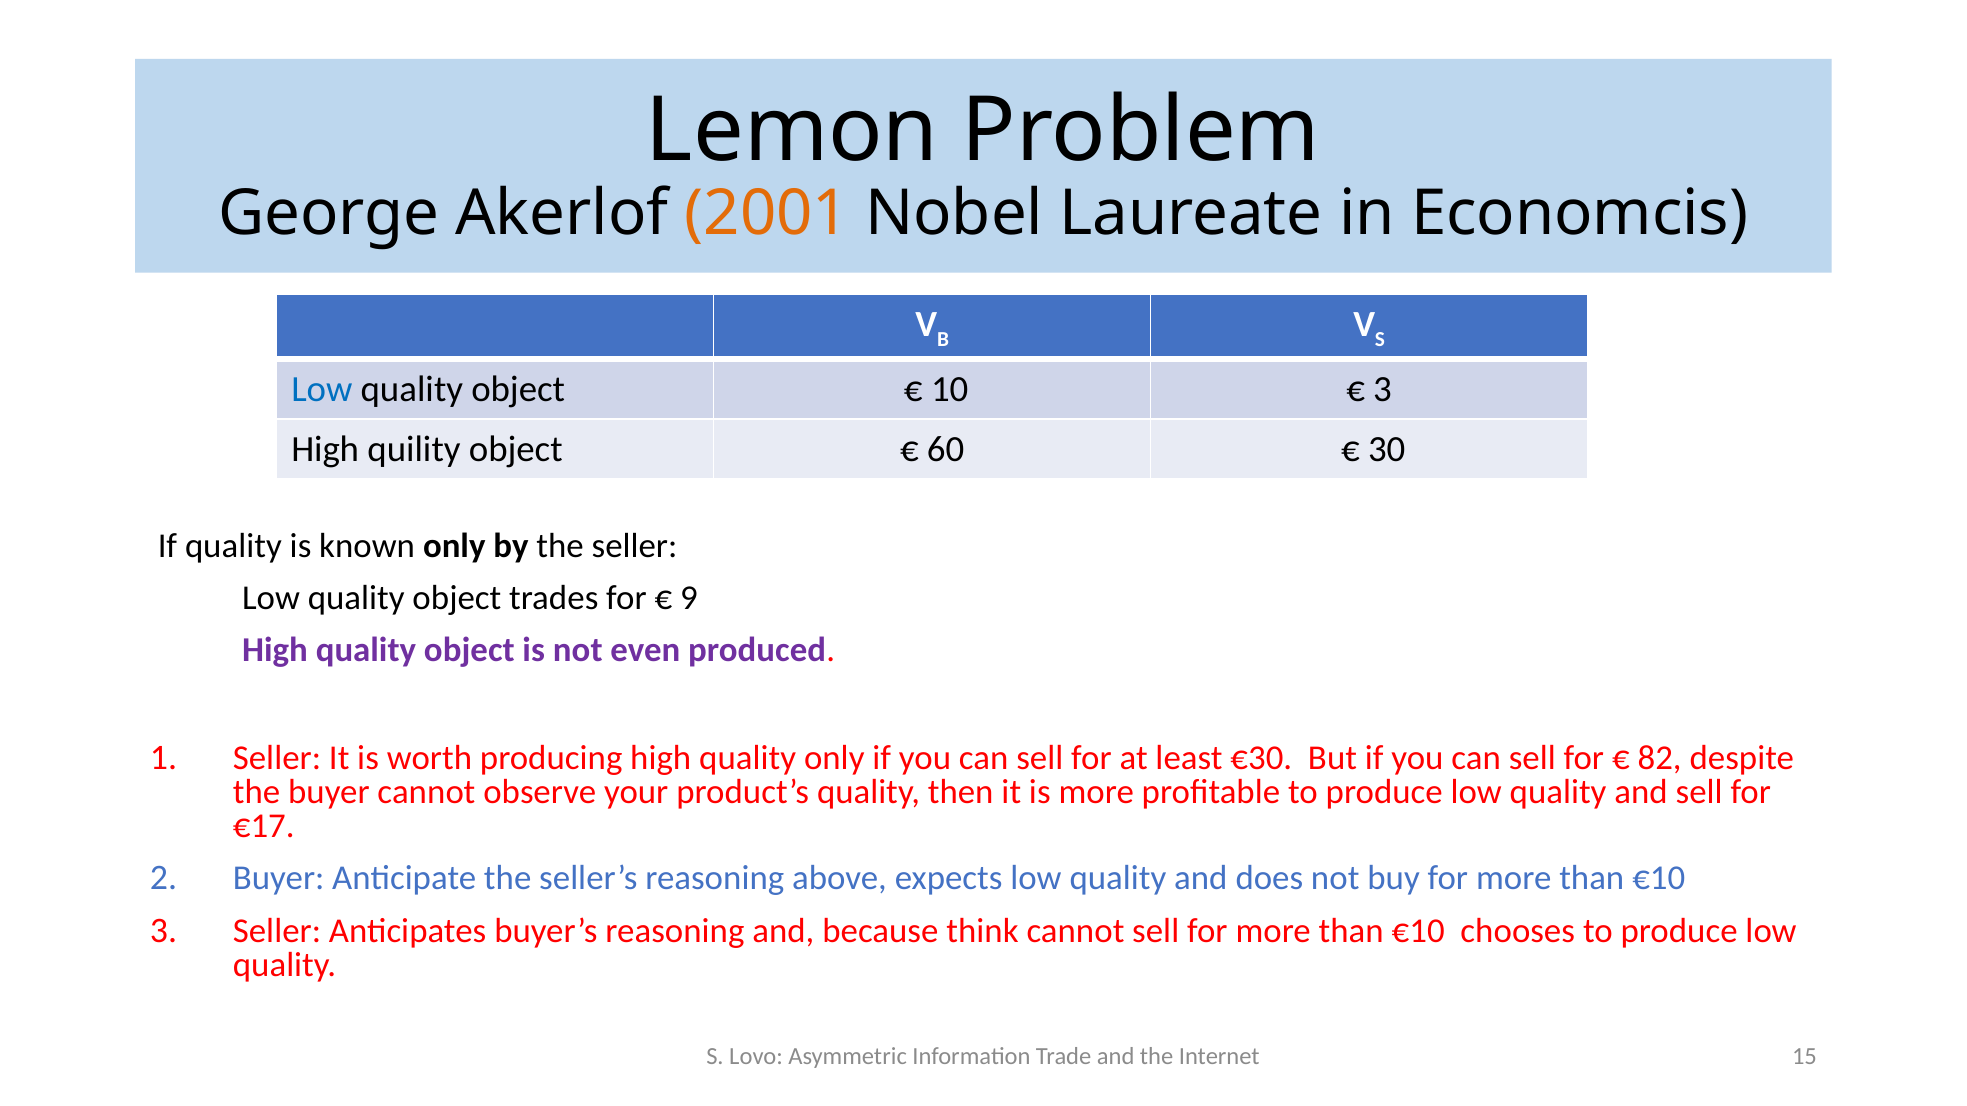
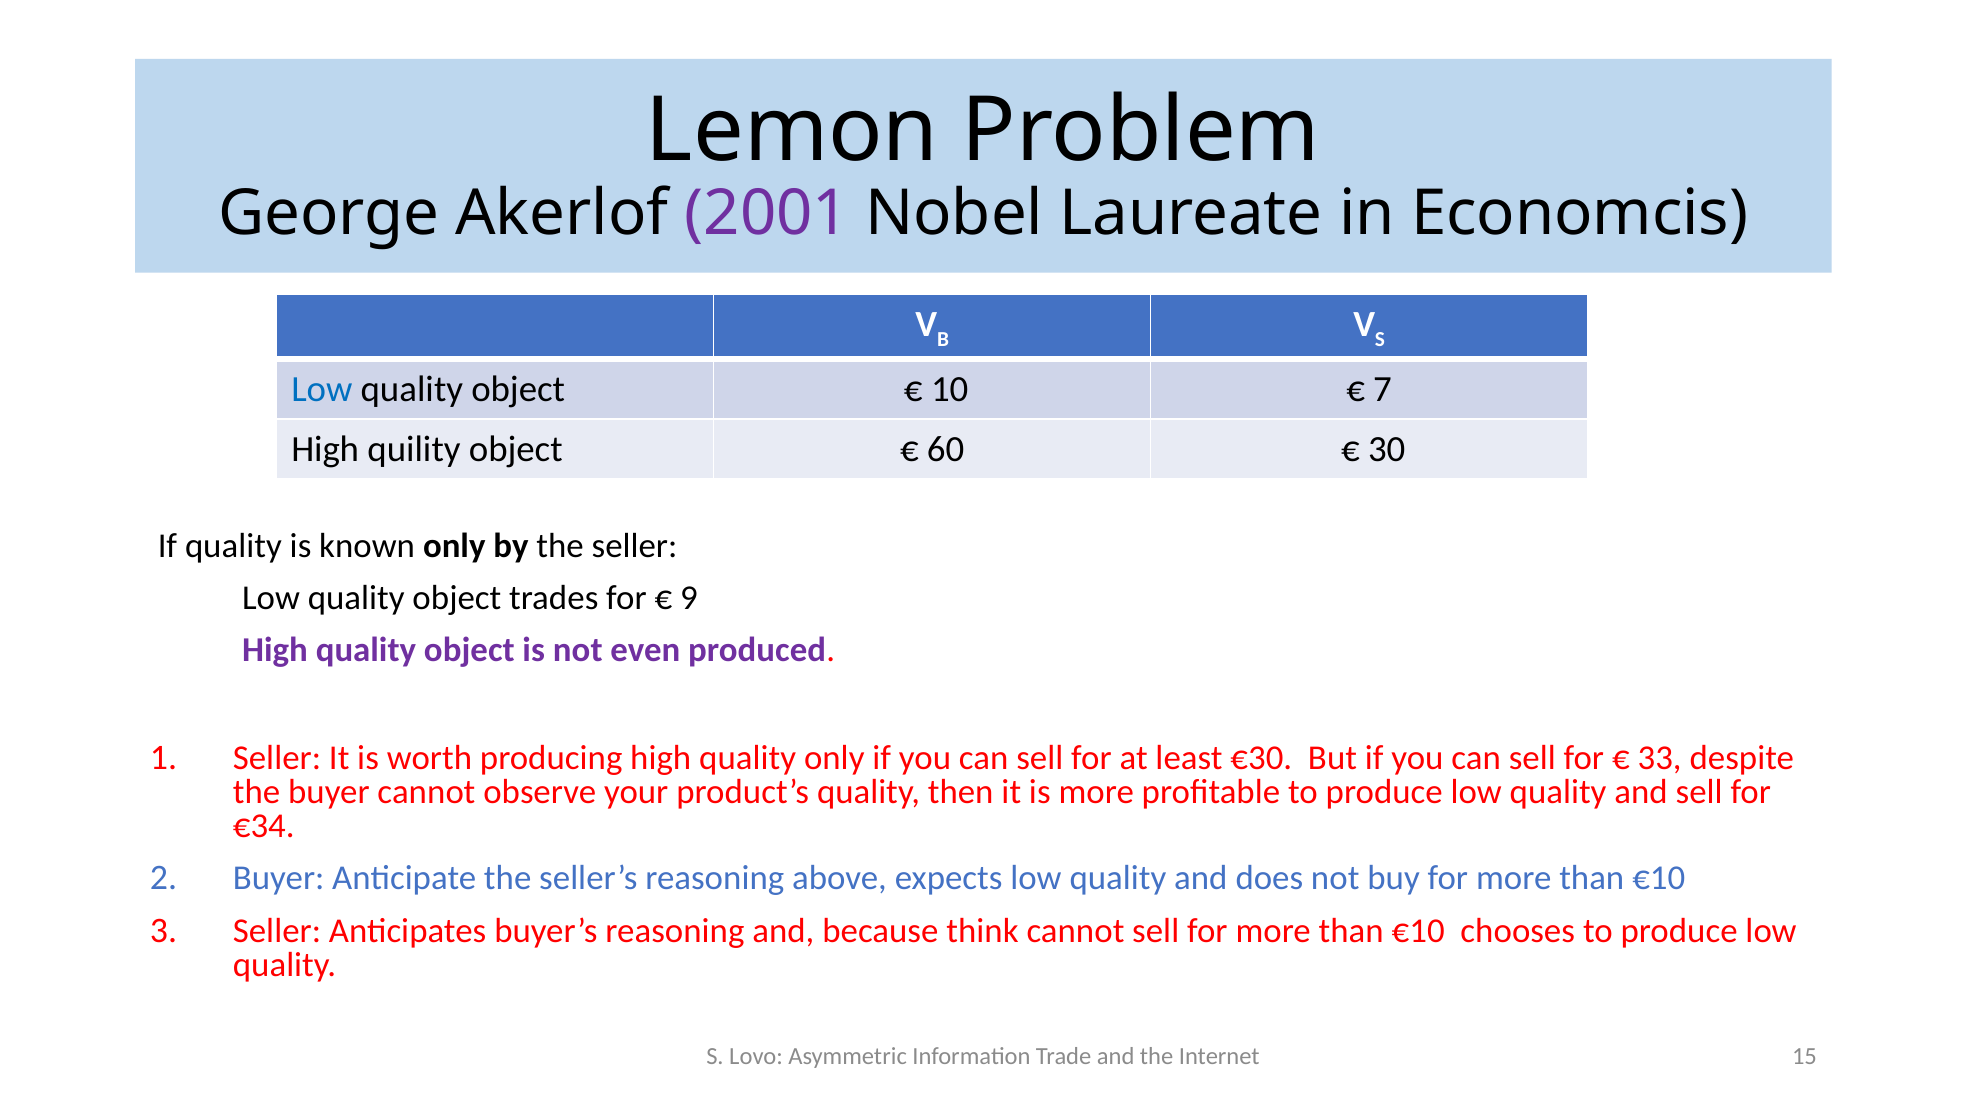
2001 colour: orange -> purple (767, 214)
3: 3 -> 7 (1383, 390)
82: 82 -> 33 (1660, 759)
€17: €17 -> €34 (264, 826)
